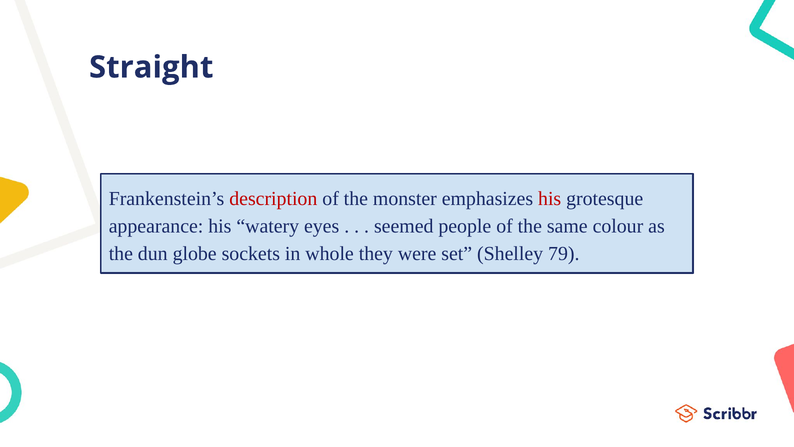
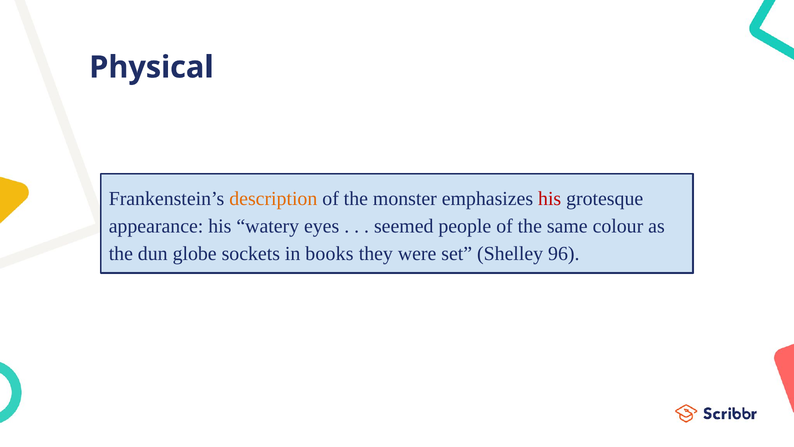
Straight: Straight -> Physical (151, 67)
description colour: red -> orange (273, 199)
whole: whole -> books (329, 253)
79: 79 -> 96 (564, 253)
